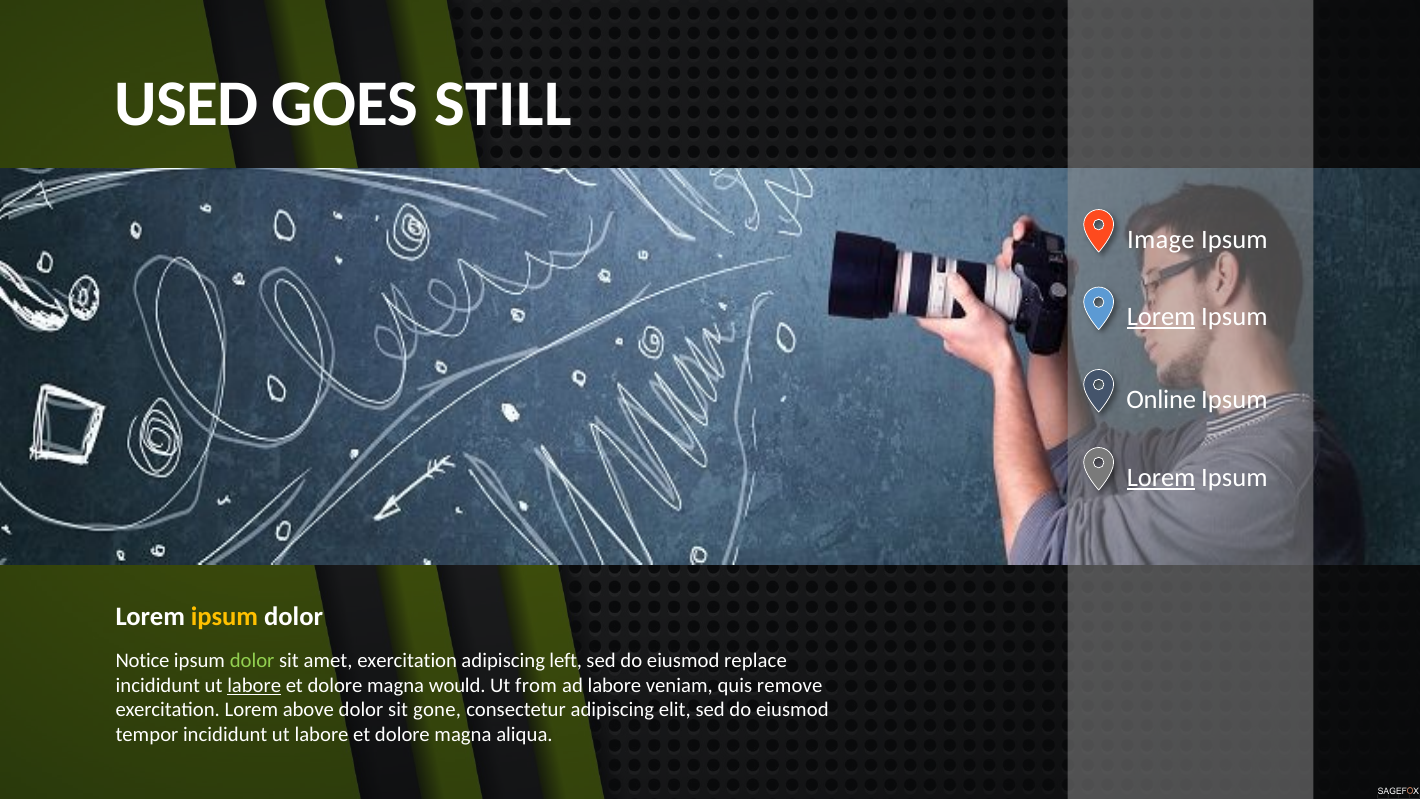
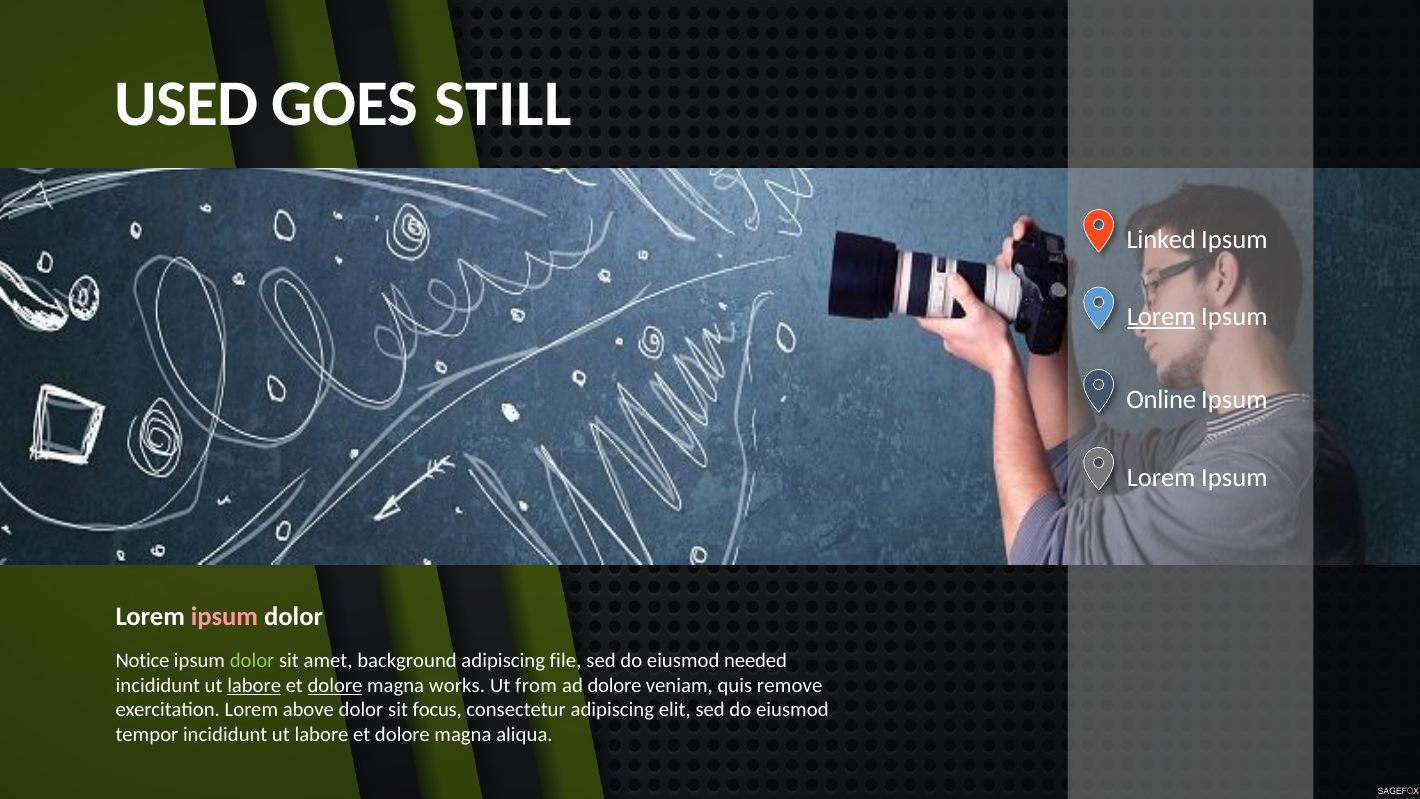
Image: Image -> Linked (1161, 239)
Lorem underline: present -> none (1161, 477)
ipsum colour: yellow -> pink (225, 616)
amet exercitation: exercitation -> background (407, 660)
left: left -> file (566, 660)
replace: replace -> needed (756, 660)
dolore underline: none -> present (335, 685)
would: would -> works (457, 685)
ad labore: labore -> dolore (615, 685)
gone: gone -> focus (437, 710)
